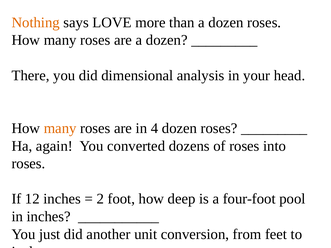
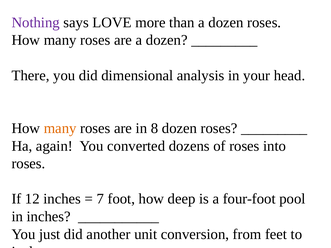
Nothing colour: orange -> purple (36, 23)
4: 4 -> 8 (155, 128)
2: 2 -> 7 (100, 199)
